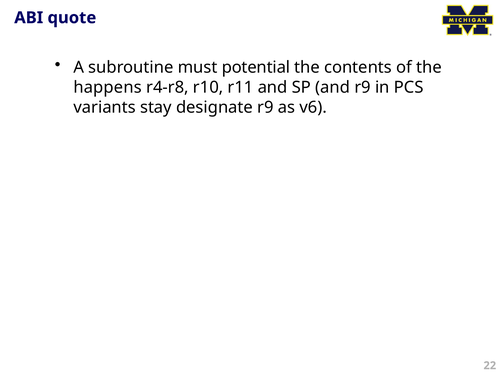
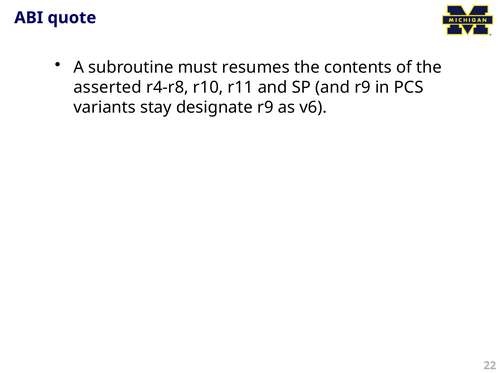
potential: potential -> resumes (256, 68)
happens: happens -> asserted (108, 87)
